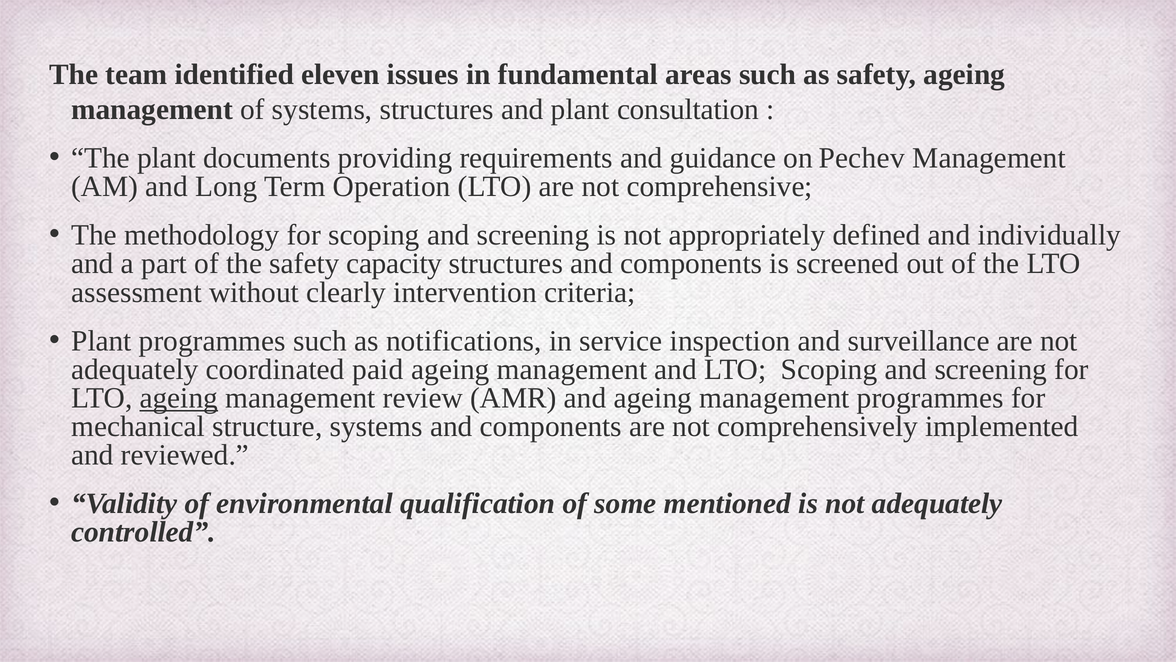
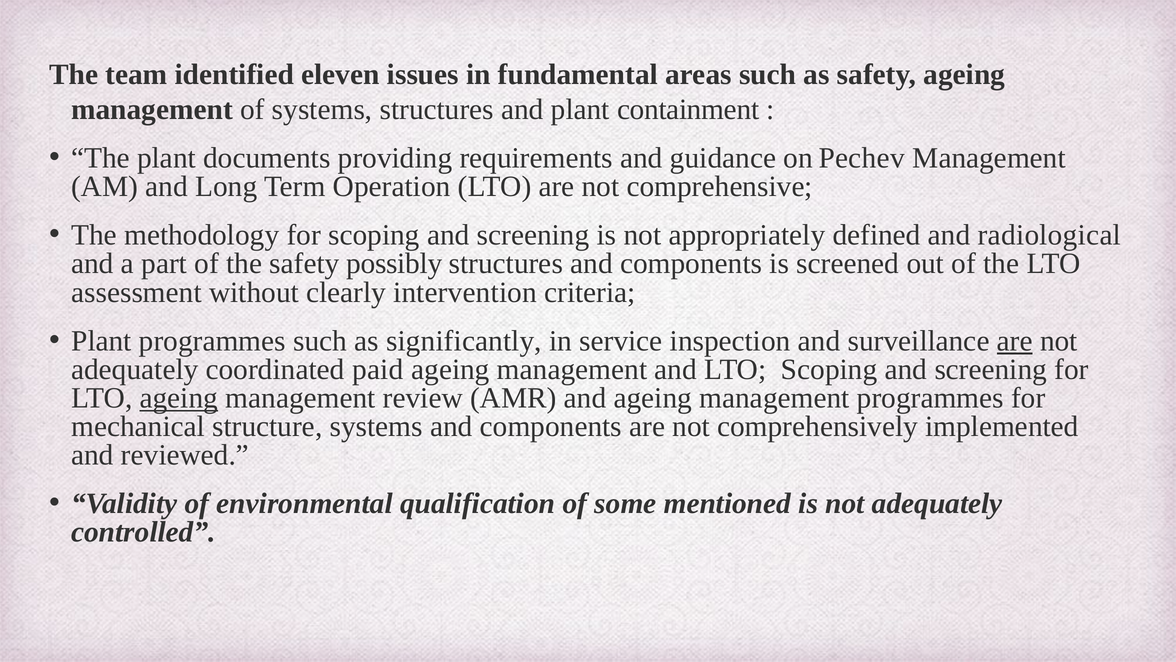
consultation: consultation -> containment (688, 109)
individually: individually -> radiological (1049, 235)
capacity: capacity -> possibly (394, 264)
notifications: notifications -> significantly (464, 341)
are underline: none -> present (1015, 341)
